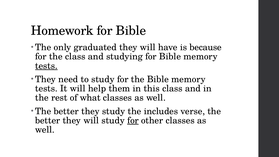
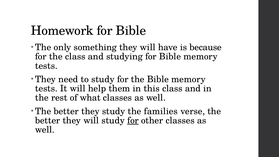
graduated: graduated -> something (95, 47)
tests underline: present -> none (46, 66)
includes: includes -> families (161, 111)
